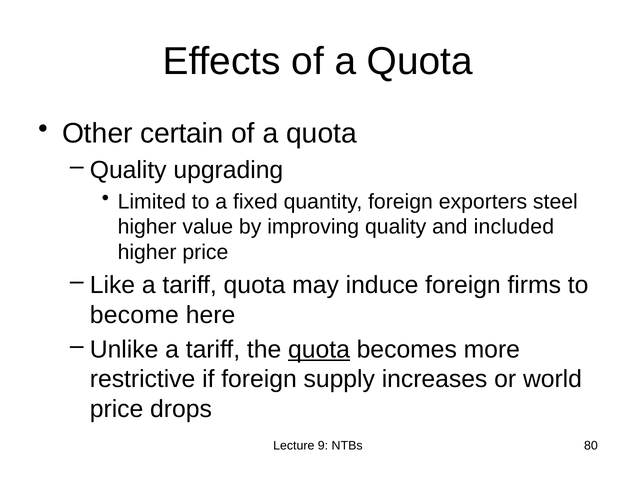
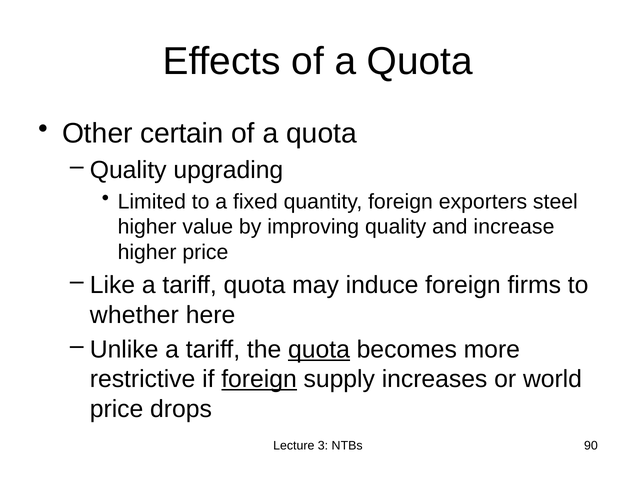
included: included -> increase (514, 227)
become: become -> whether (134, 315)
foreign underline: none -> present (259, 379)
9: 9 -> 3 (323, 446)
80: 80 -> 90 (591, 446)
